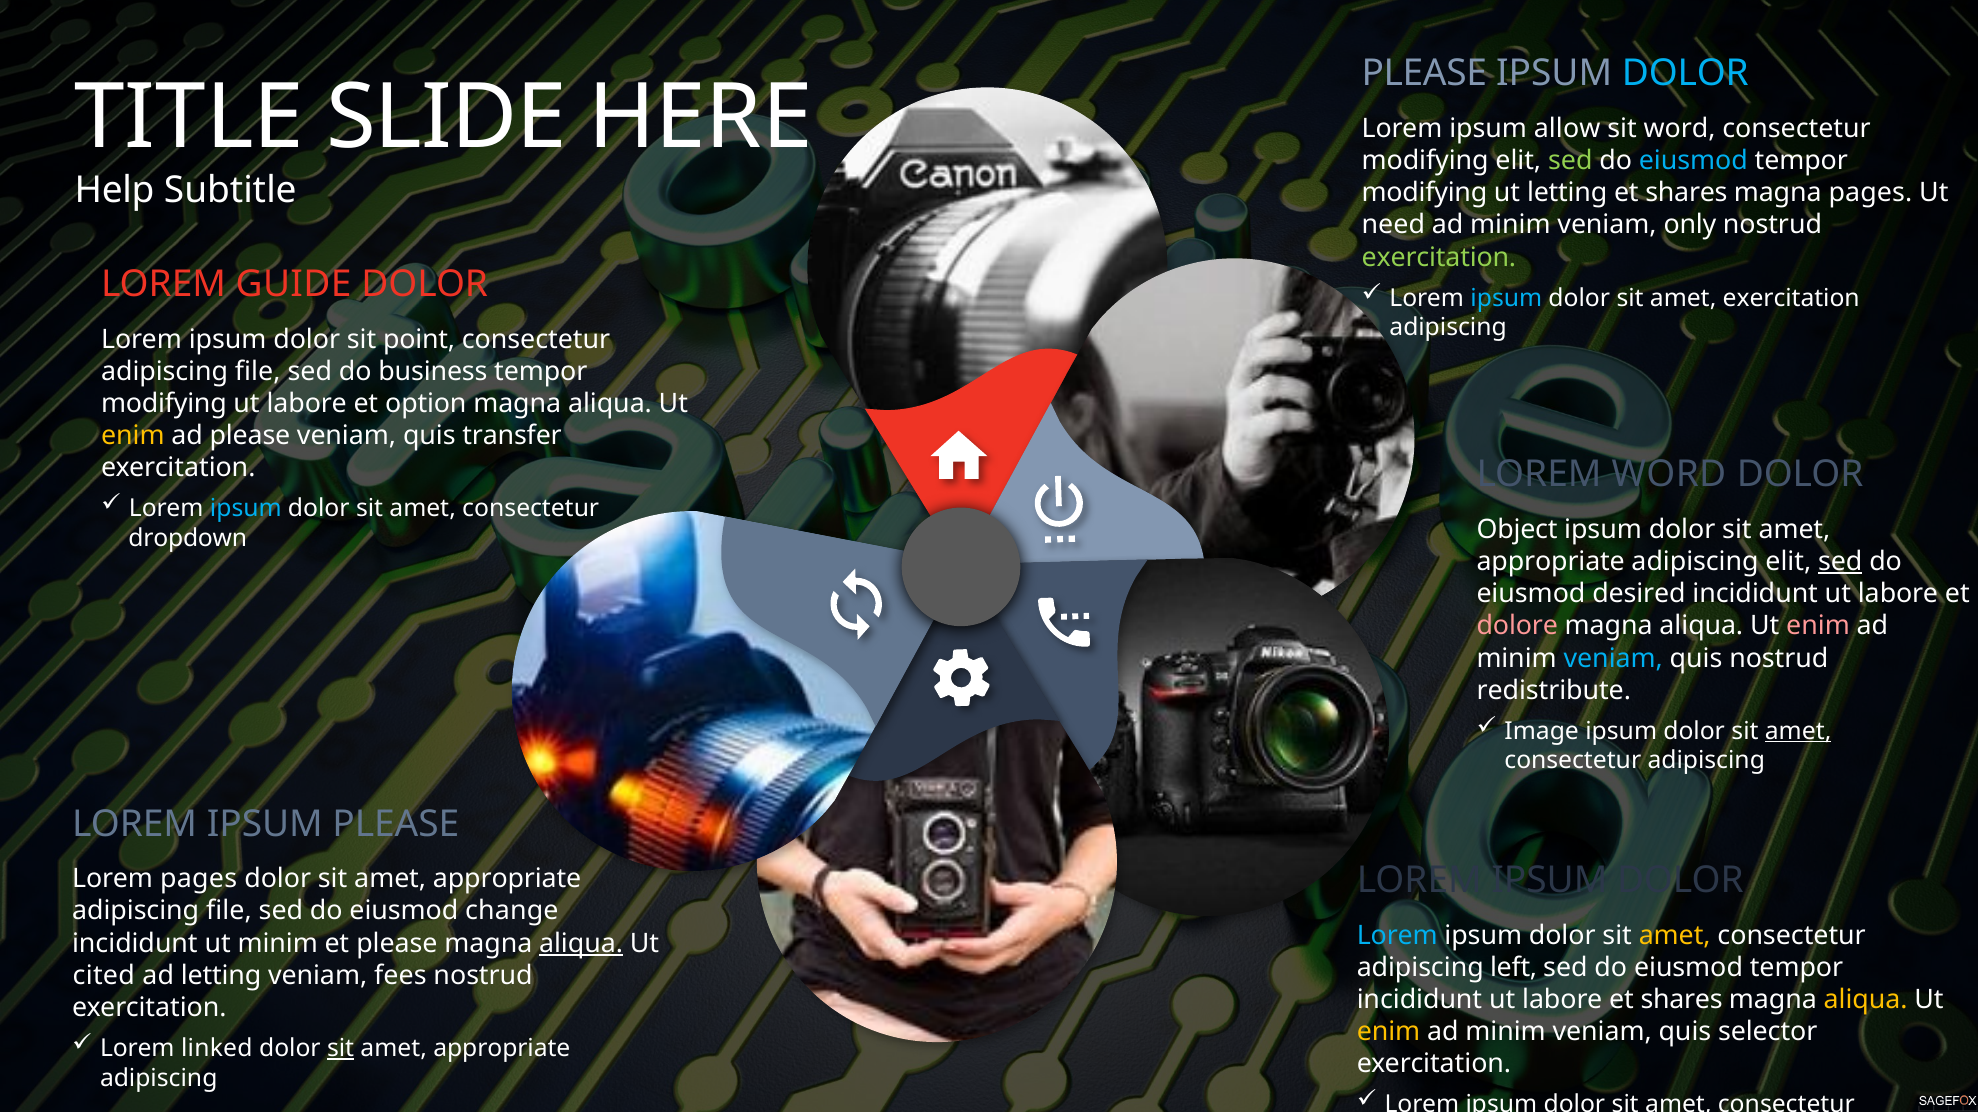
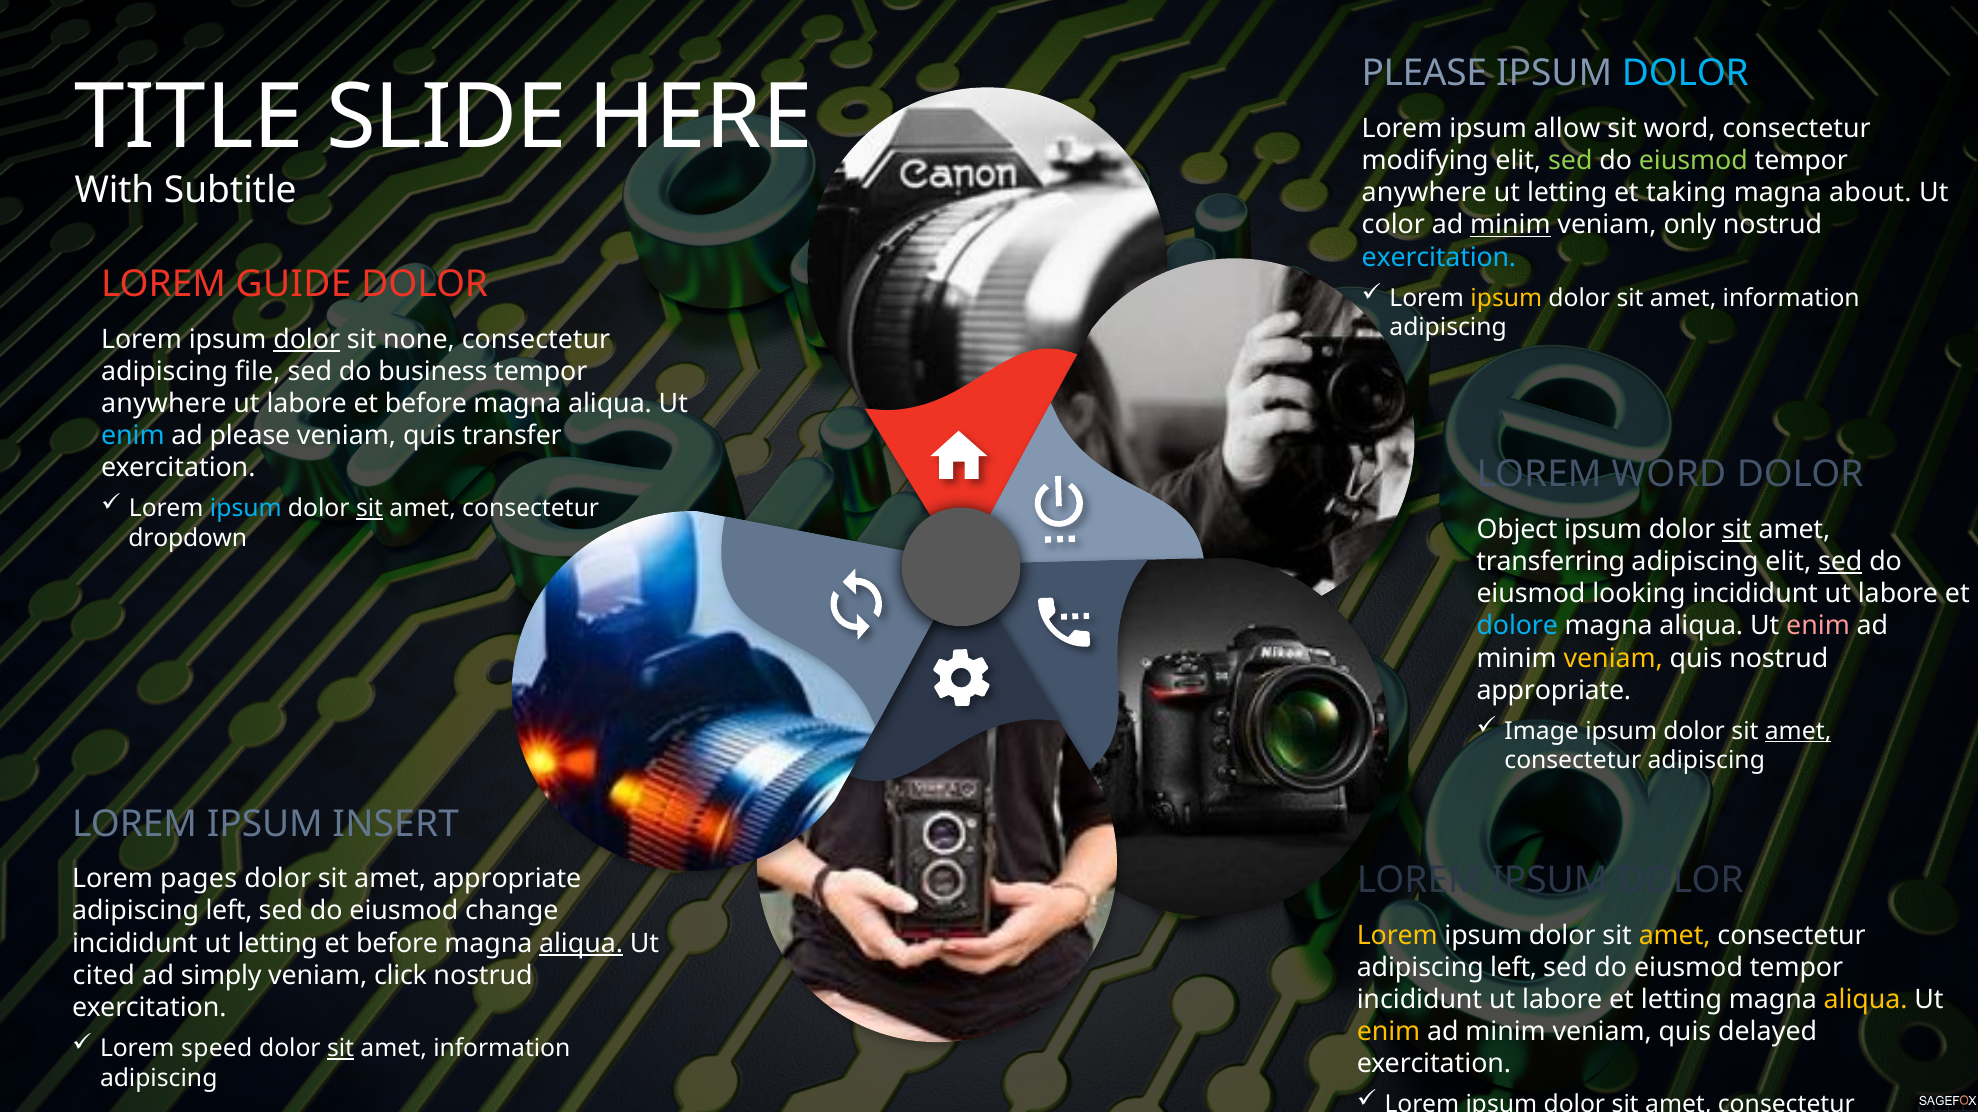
eiusmod colour: light blue -> light green (1693, 161)
Help: Help -> With (114, 190)
modifying: modifying -> anywhere (1424, 193)
shares: shares -> taking (1686, 193)
magna pages: pages -> about (1870, 193)
need: need -> color (1393, 225)
minim underline: none -> present (1510, 225)
exercitation colour: light green -> light blue (1439, 257)
ipsum colour: light blue -> yellow (1506, 298)
exercitation: exercitation -> information (1791, 298)
dolor underline: none -> present (307, 339)
point: point -> none (419, 339)
modifying: modifying -> anywhere (164, 404)
labore et option: option -> before (426, 404)
enim colour: yellow -> light blue (133, 436)
sit underline: none -> present (370, 509)
sit underline: none -> present (1737, 530)
appropriate: appropriate -> transferring (1551, 562)
desired: desired -> looking (1639, 594)
dolore colour: pink -> light blue (1517, 626)
veniam colour: light blue -> yellow (1613, 659)
redistribute: redistribute -> appropriate (1554, 691)
IPSUM PLEASE: PLEASE -> INSERT (396, 825)
file: file -> left (229, 912)
Lorem colour: light blue -> yellow (1397, 936)
incididunt ut minim: minim -> letting (278, 944)
please: please -> before (397, 944)
ad letting: letting -> simply (221, 976)
fees: fees -> click (401, 976)
labore et shares: shares -> letting (1681, 1000)
selector: selector -> delayed (1768, 1032)
linked: linked -> speed (217, 1049)
appropriate: appropriate -> information (502, 1049)
